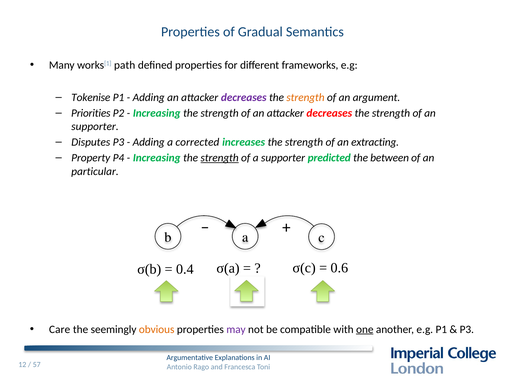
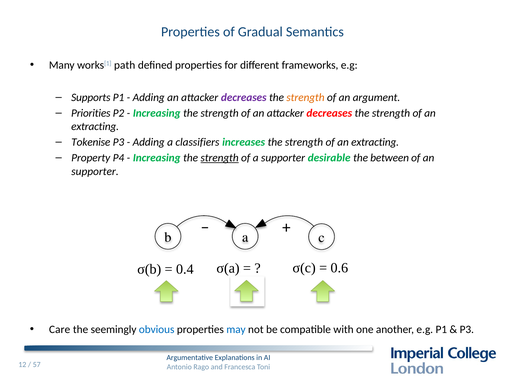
Tokenise: Tokenise -> Supports (91, 97)
supporter: supporter -> extracting (95, 126)
Disputes: Disputes -> Tokenise (91, 142)
corrected: corrected -> classifiers (197, 142)
predicted: predicted -> desirable (329, 158)
particular: particular -> supporter (95, 171)
obvious colour: orange -> blue (157, 329)
may colour: purple -> blue (236, 329)
one underline: present -> none (365, 329)
